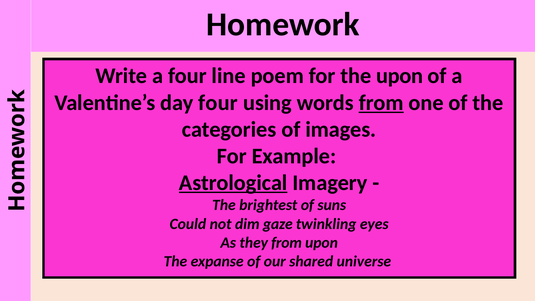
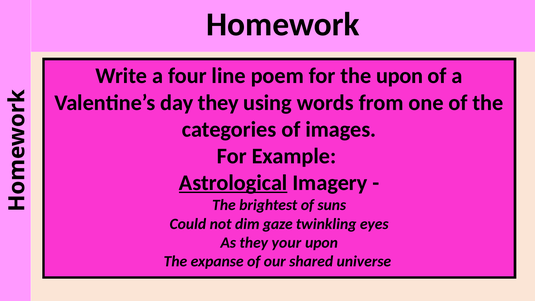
day four: four -> they (218, 103)
from underline: present -> none (381, 103)
they from: from -> your (286, 243)
